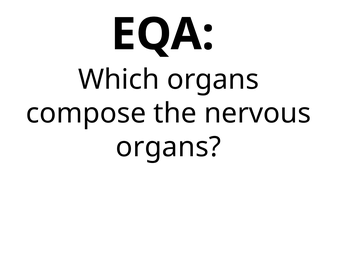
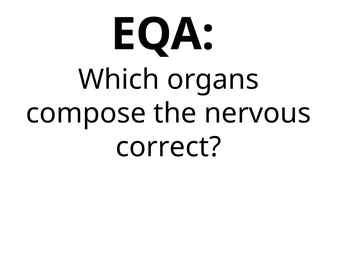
organs: organs -> correct (168, 147)
